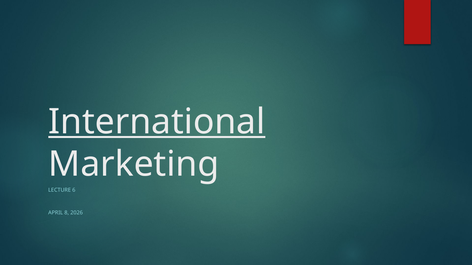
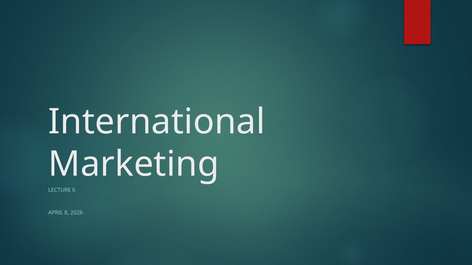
International underline: present -> none (157, 122)
